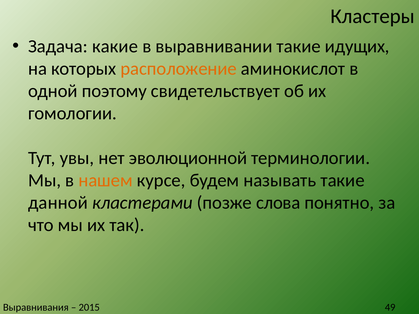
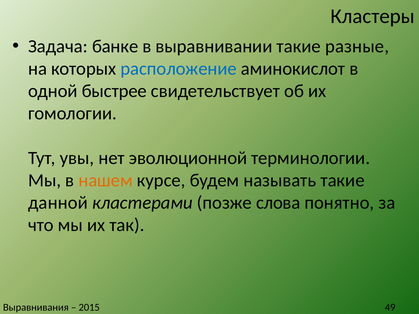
какие: какие -> банке (115, 46)
идущих: идущих -> разные (357, 46)
расположение colour: orange -> blue (179, 69)
поэтому: поэтому -> быстрее (114, 91)
